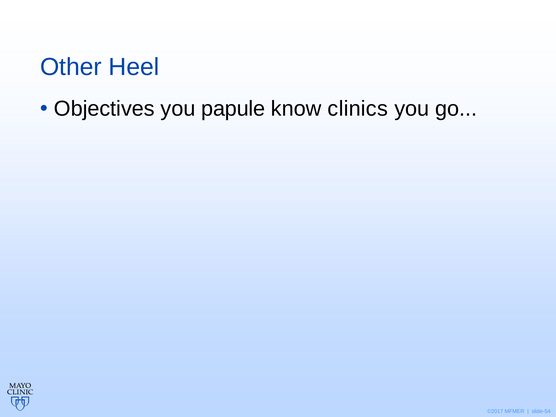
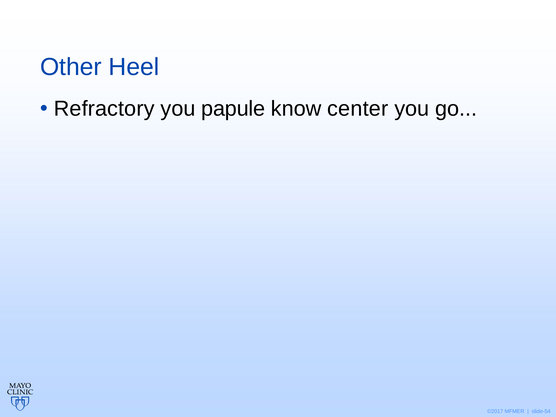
Objectives: Objectives -> Refractory (104, 109)
clinics: clinics -> center (358, 109)
